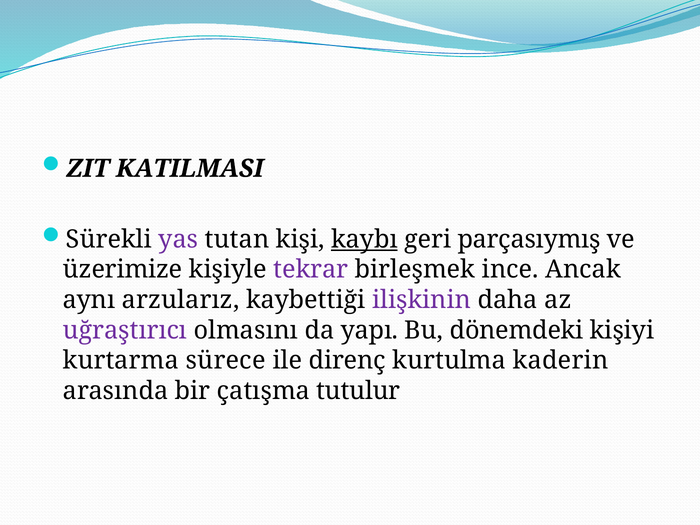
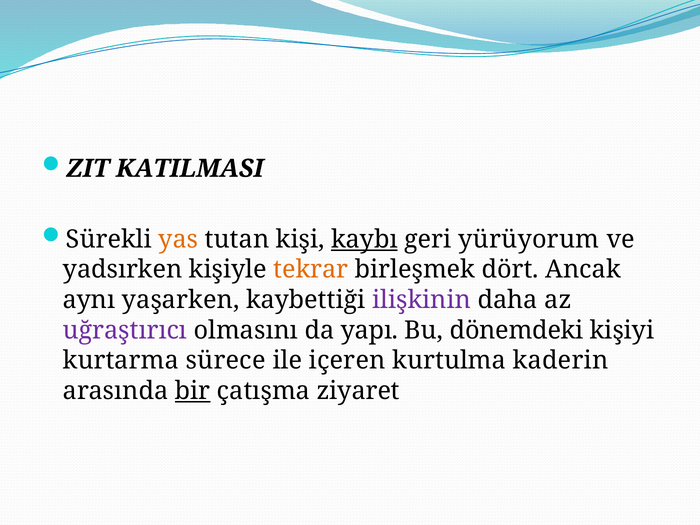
yas colour: purple -> orange (178, 239)
parçasıymış: parçasıymış -> yürüyorum (529, 239)
üzerimize: üzerimize -> yadsırken (123, 270)
tekrar colour: purple -> orange (311, 270)
ince: ince -> dört (510, 270)
arzularız: arzularız -> yaşarken (181, 300)
direnç: direnç -> içeren (347, 361)
bir underline: none -> present (193, 391)
tutulur: tutulur -> ziyaret (358, 391)
